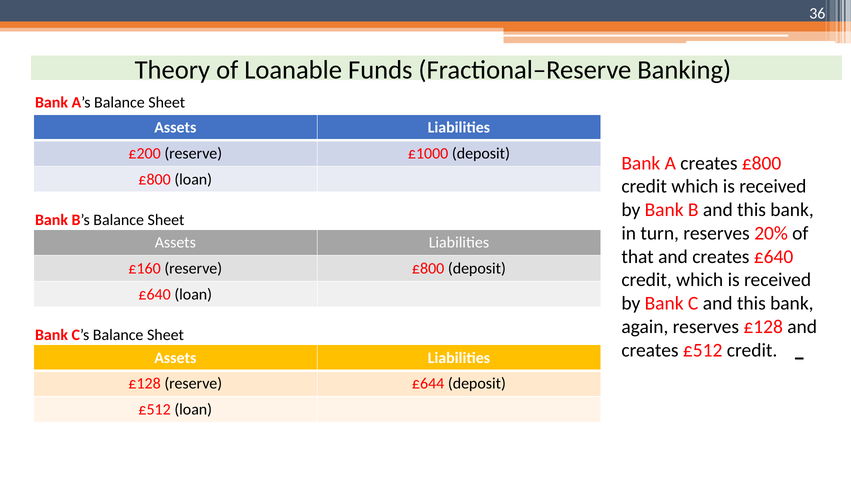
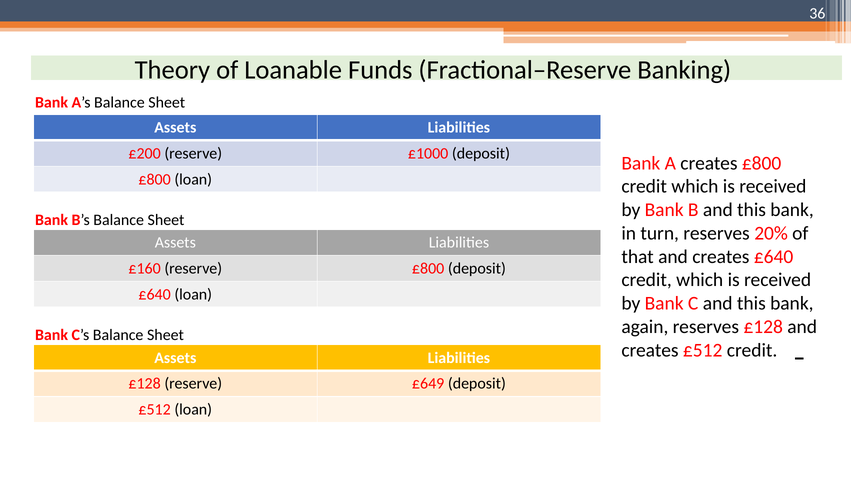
£644: £644 -> £649 (428, 384)
